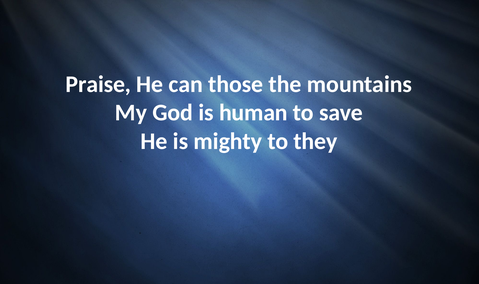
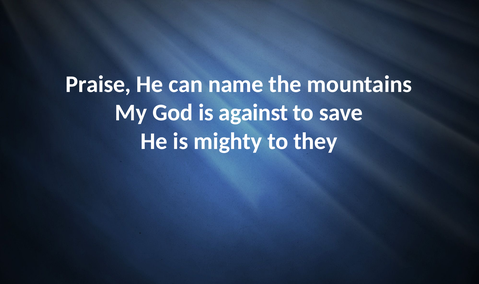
those: those -> name (236, 84)
human: human -> against (253, 113)
